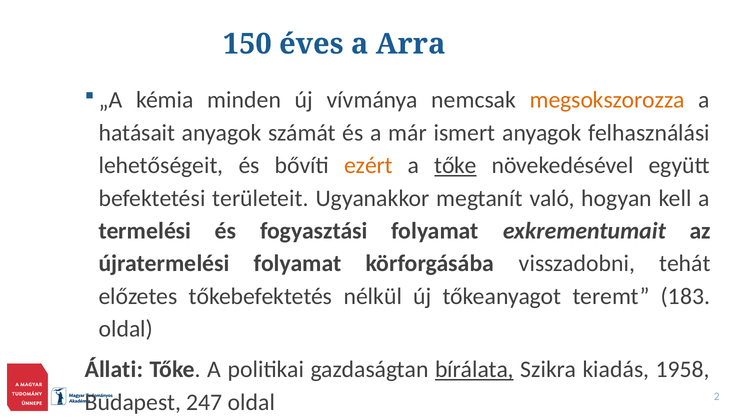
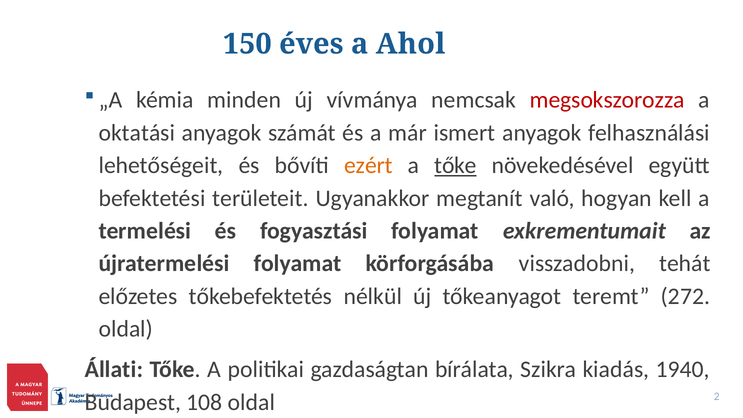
Arra: Arra -> Ahol (411, 44)
megsokszorozza colour: orange -> red (607, 100)
hatásait: hatásait -> oktatási (137, 133)
183: 183 -> 272 (685, 296)
bírálata underline: present -> none (474, 369)
1958: 1958 -> 1940 (683, 369)
247: 247 -> 108 (204, 402)
